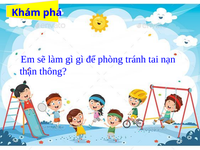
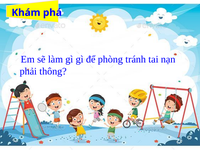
thận: thận -> phải (28, 71)
